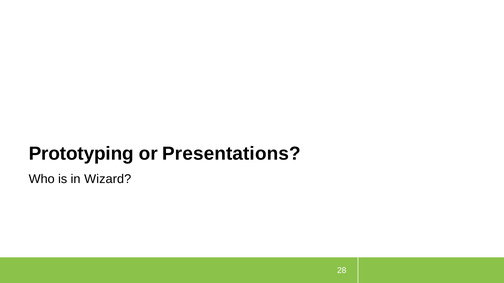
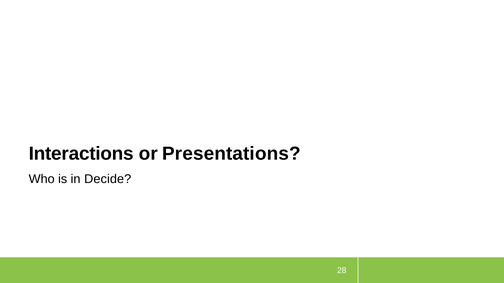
Prototyping: Prototyping -> Interactions (81, 154)
Wizard: Wizard -> Decide (108, 179)
